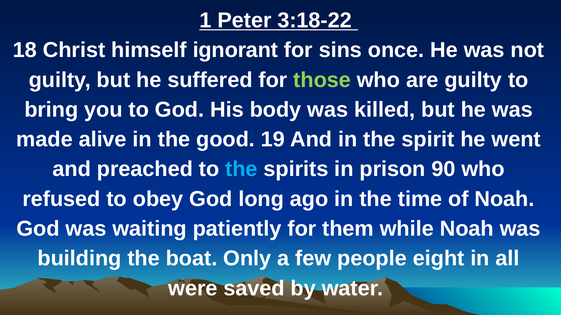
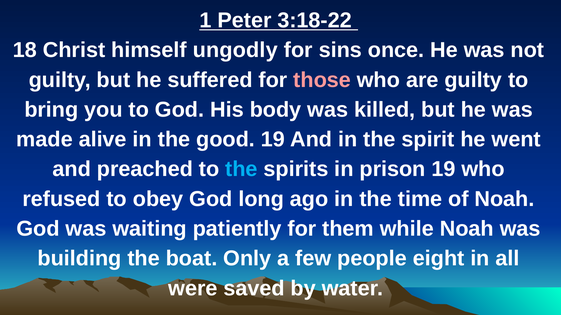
ignorant: ignorant -> ungodly (235, 50)
those colour: light green -> pink (322, 80)
prison 90: 90 -> 19 (443, 169)
